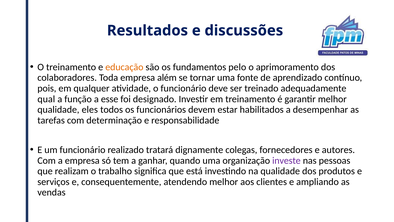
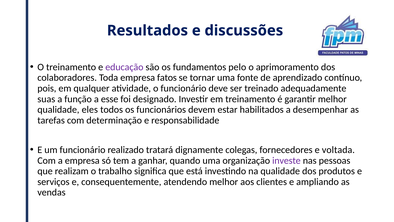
educação colour: orange -> purple (124, 67)
além: além -> fatos (167, 78)
qual: qual -> suas (46, 99)
autores: autores -> voltada (338, 150)
